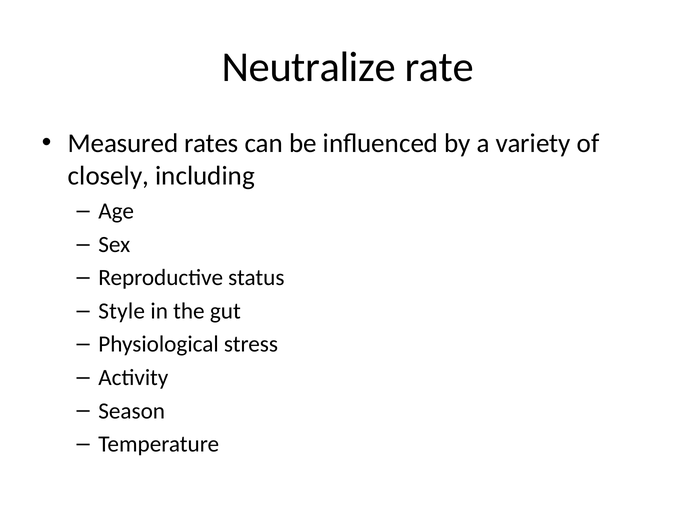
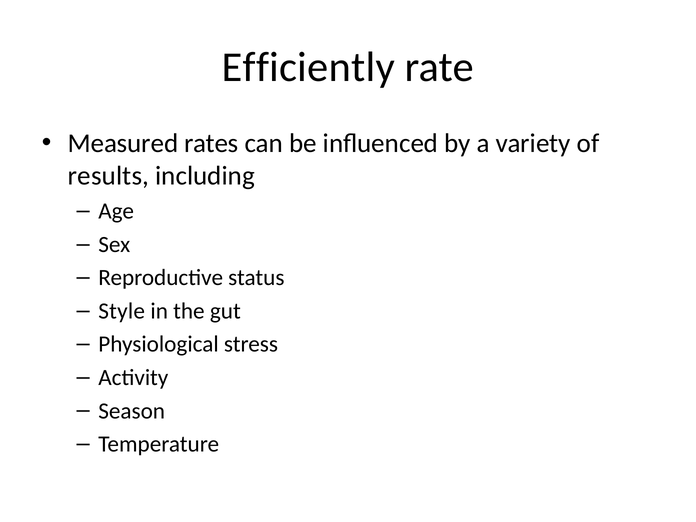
Neutralize: Neutralize -> Efficiently (308, 67)
closely: closely -> results (108, 176)
